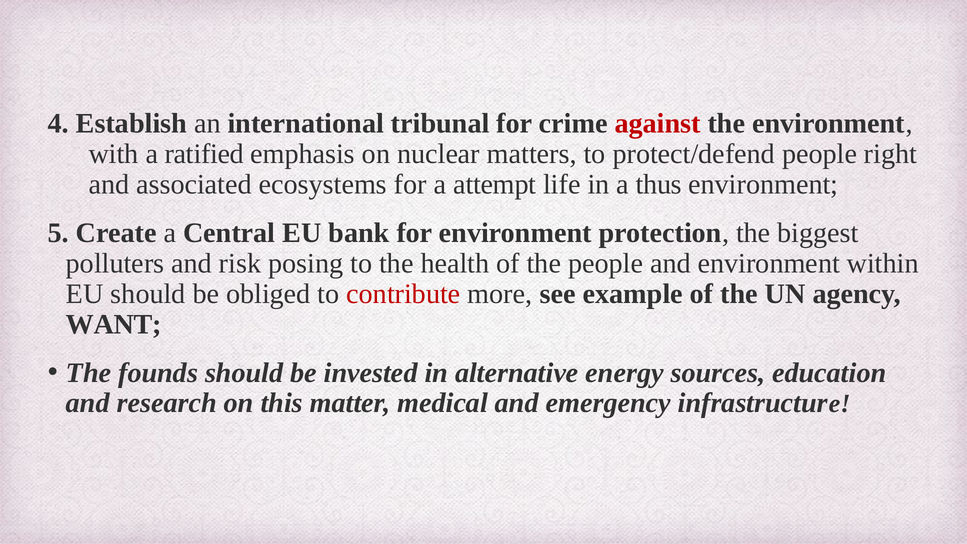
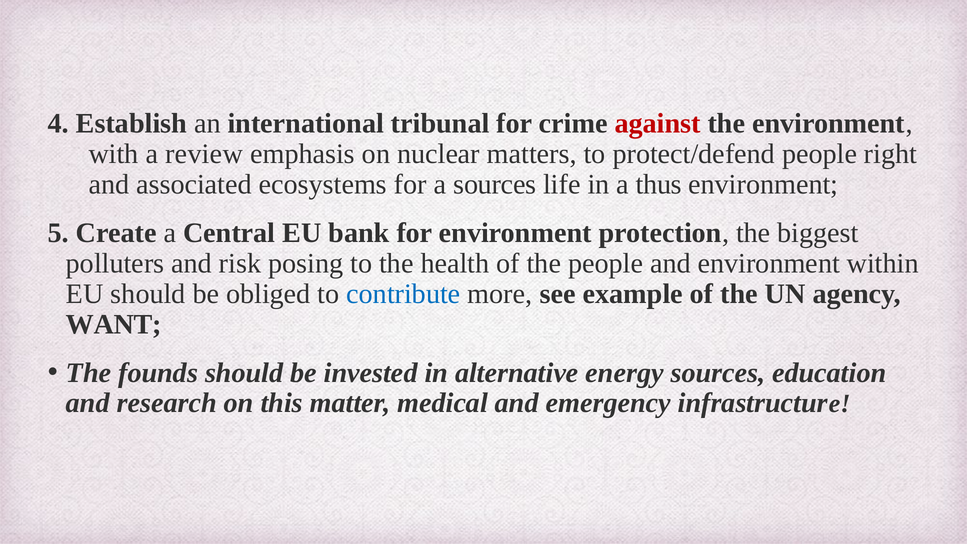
ratified: ratified -> review (204, 154)
a attempt: attempt -> sources (495, 184)
contribute colour: red -> blue (403, 294)
